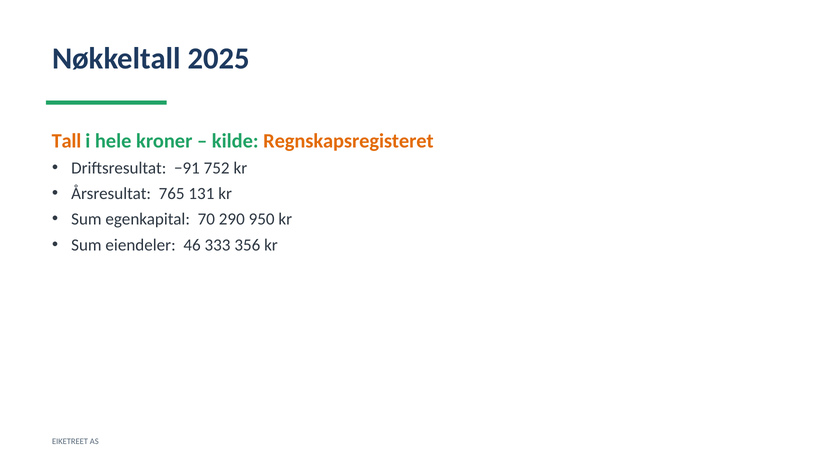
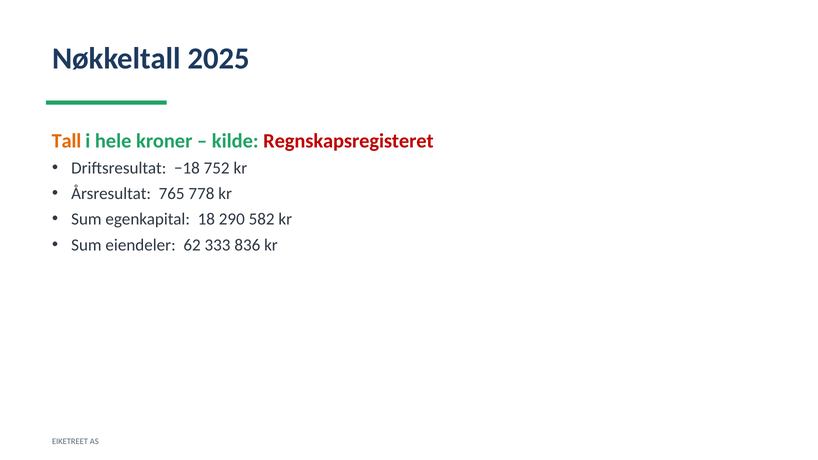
Regnskapsregisteret colour: orange -> red (348, 141)
−91: −91 -> −18 (187, 168)
131: 131 -> 778 (201, 194)
70: 70 -> 18 (206, 219)
950: 950 -> 582 (262, 219)
46: 46 -> 62 (192, 245)
356: 356 -> 836 (247, 245)
